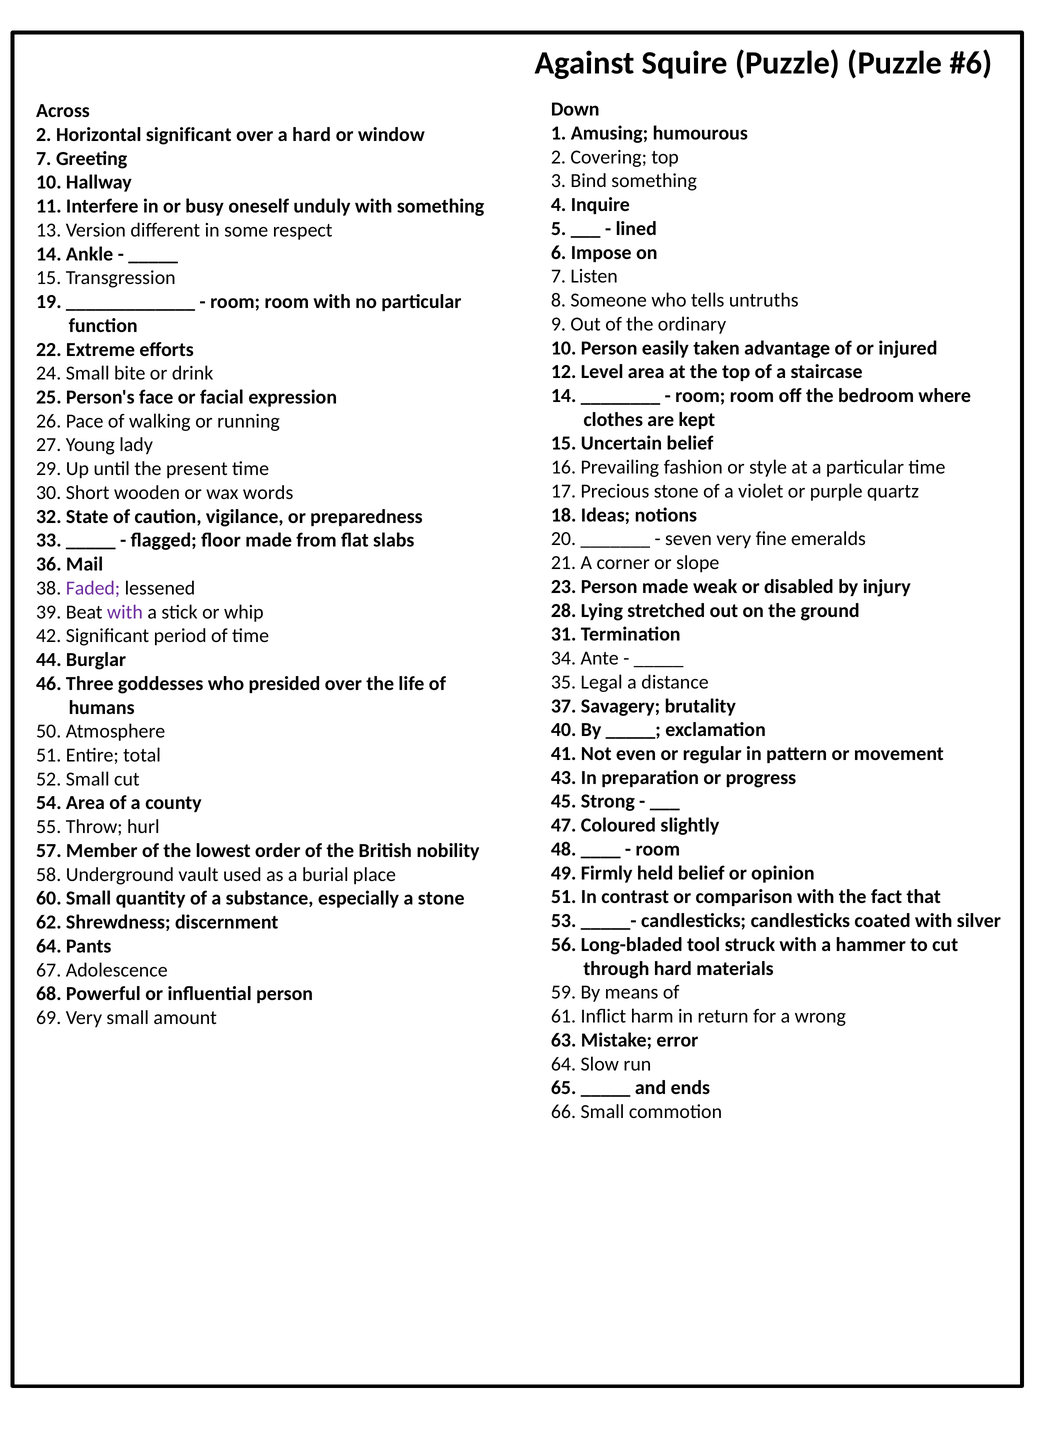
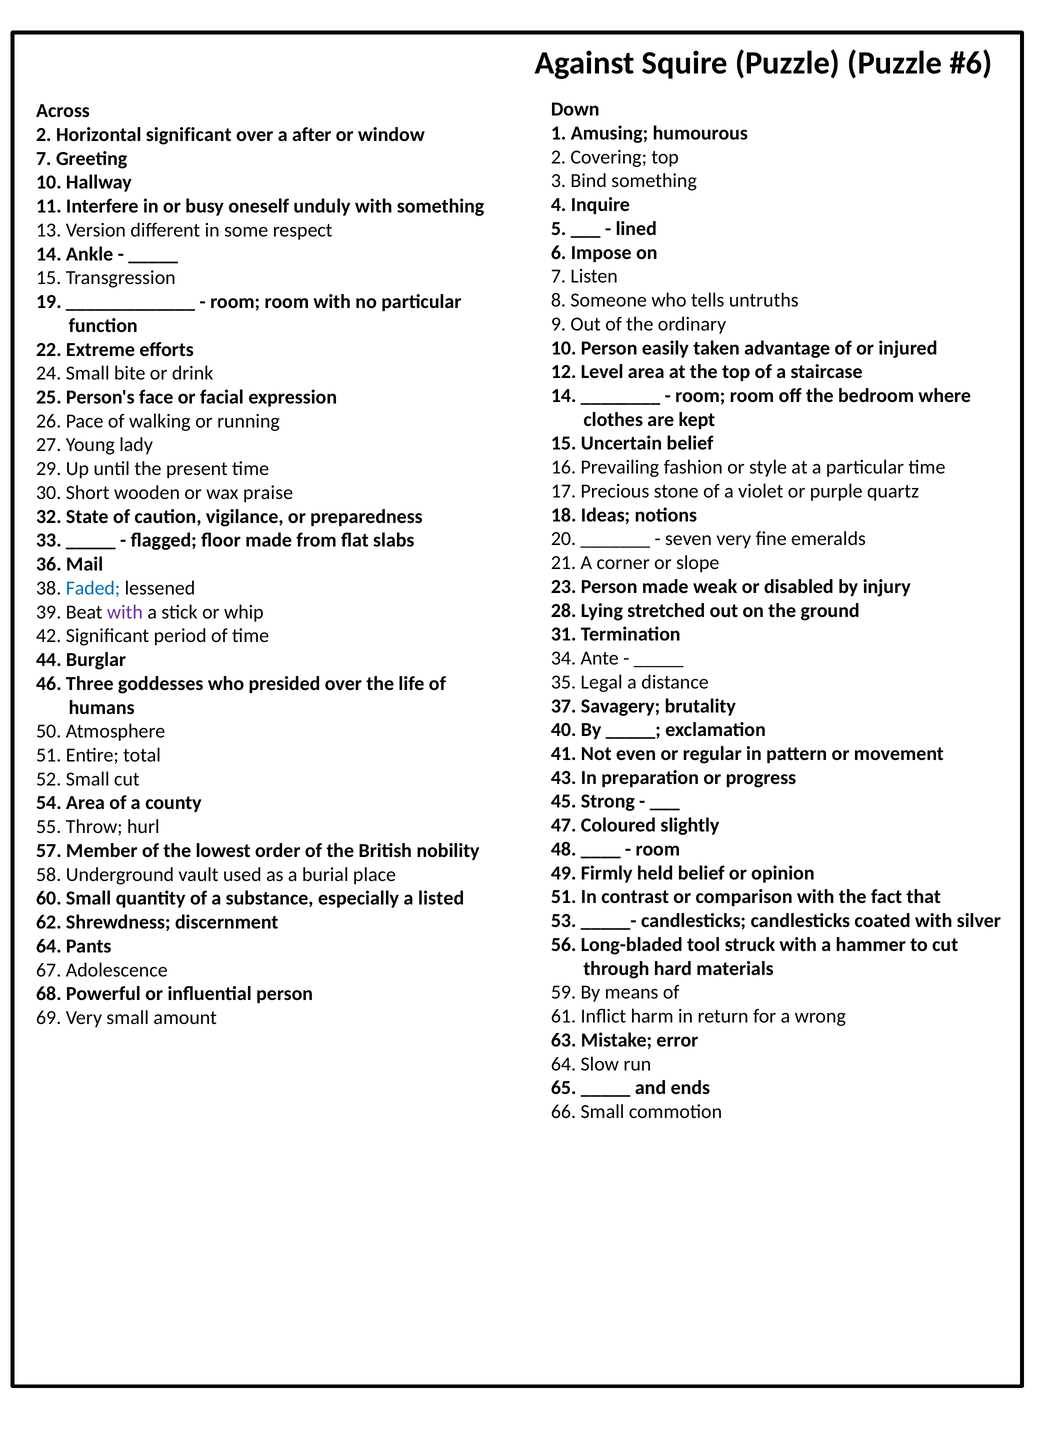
a hard: hard -> after (312, 135)
words: words -> praise (268, 493)
Faded colour: purple -> blue (93, 588)
a stone: stone -> listed (441, 899)
